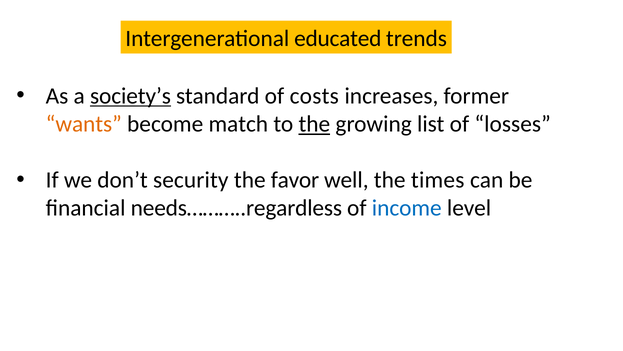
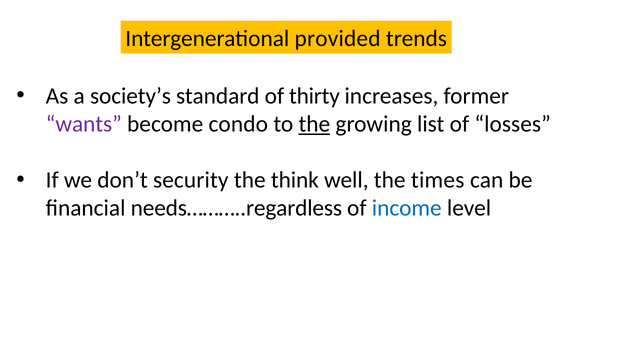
educated: educated -> provided (338, 39)
society’s underline: present -> none (130, 96)
costs: costs -> thirty (314, 96)
wants colour: orange -> purple (84, 124)
match: match -> condo (238, 124)
favor: favor -> think (295, 180)
